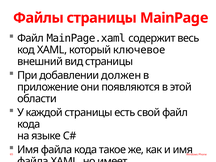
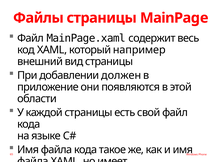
ключевое: ключевое -> например (139, 50)
